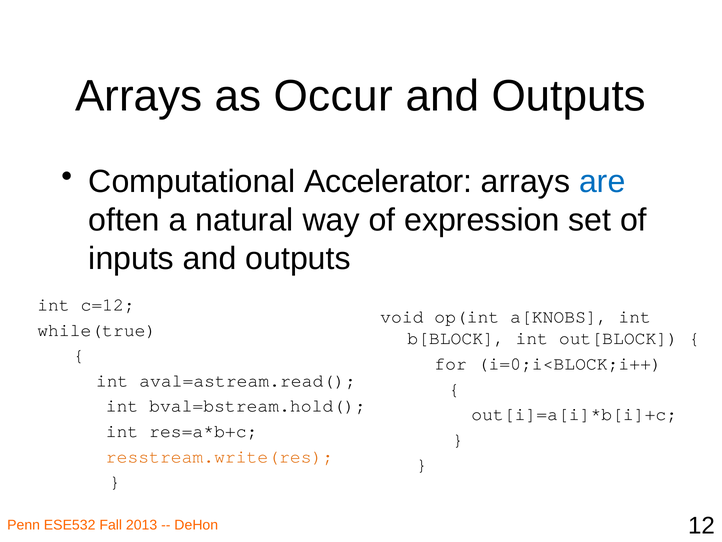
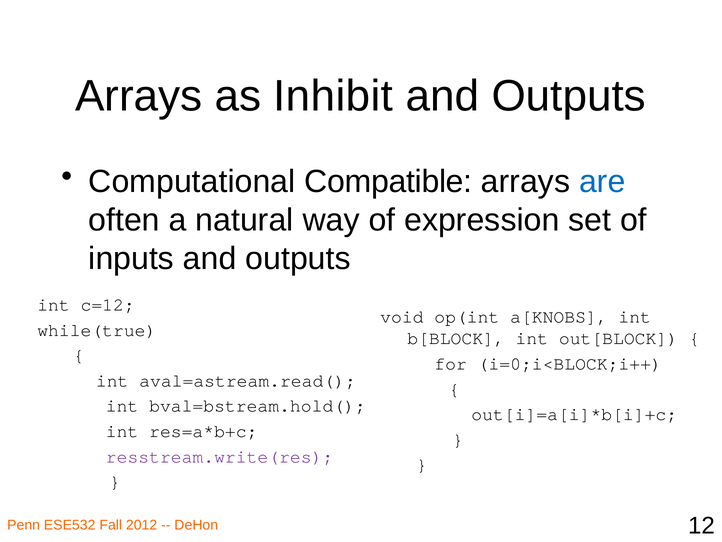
Occur: Occur -> Inhibit (333, 96)
Accelerator: Accelerator -> Compatible (388, 182)
resstream.write(res colour: orange -> purple (220, 456)
2013: 2013 -> 2012 (142, 524)
